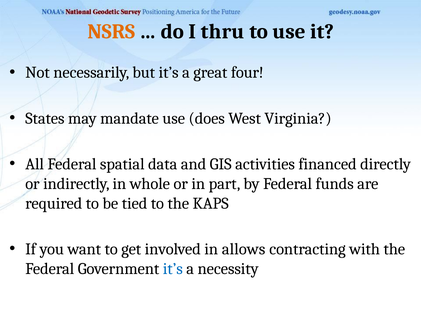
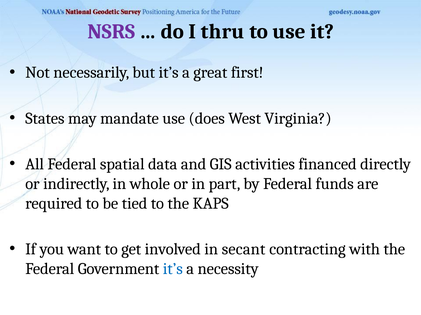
NSRS colour: orange -> purple (111, 32)
four: four -> first (247, 73)
allows: allows -> secant (244, 250)
